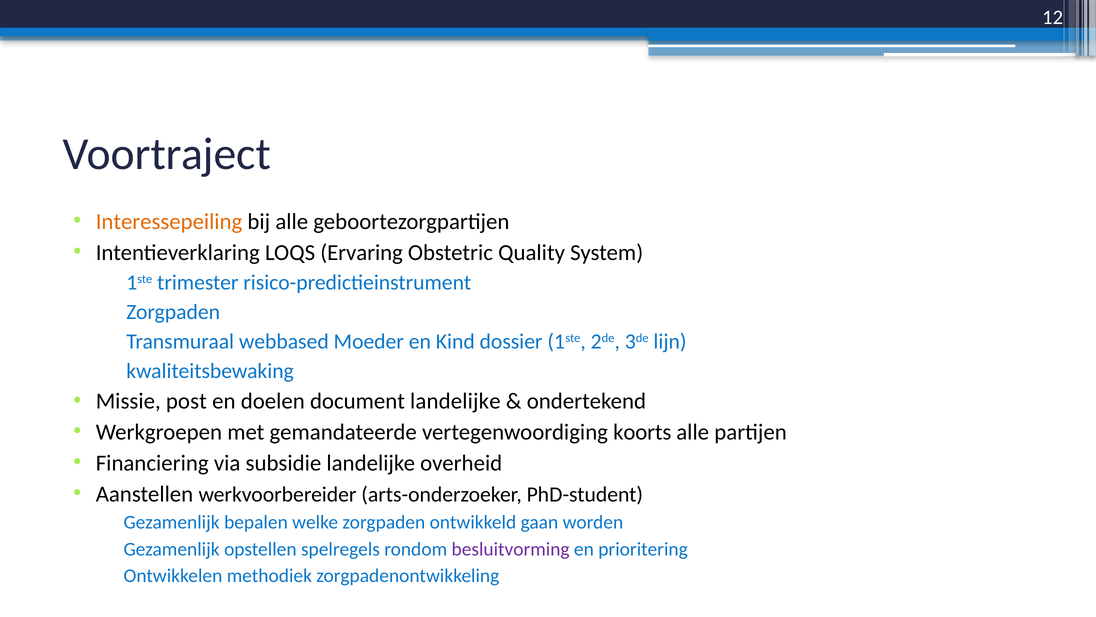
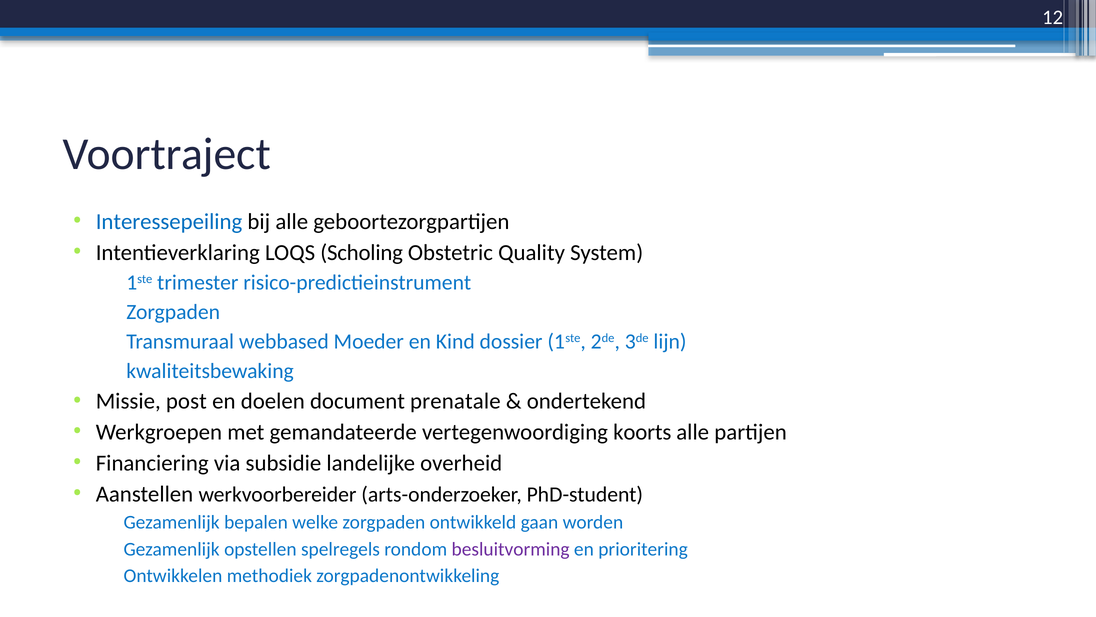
Interessepeiling colour: orange -> blue (169, 222)
Ervaring: Ervaring -> Scholing (362, 252)
document landelijke: landelijke -> prenatale (455, 401)
